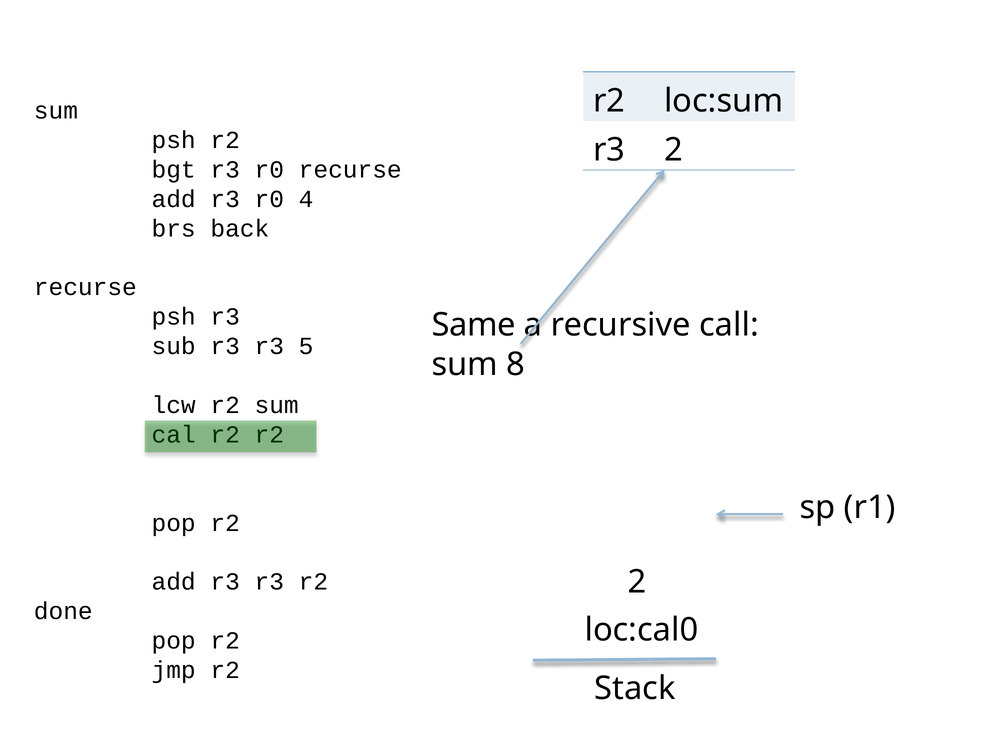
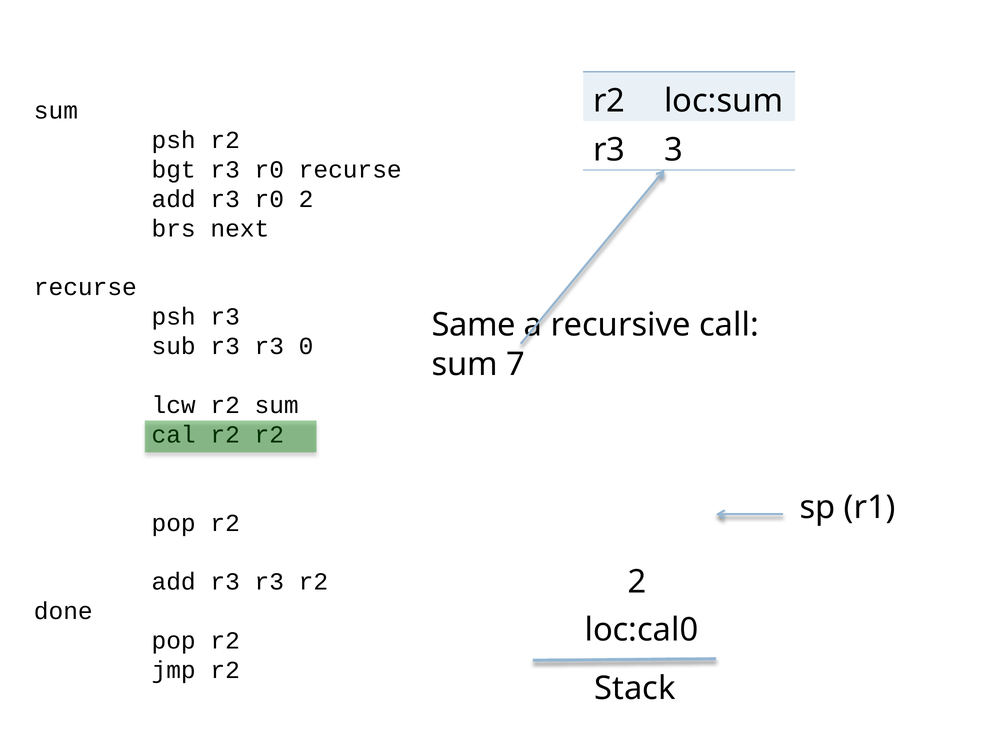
2: 2 -> 3 (674, 150)
r0 4: 4 -> 2 (306, 199)
back: back -> next (240, 228)
5: 5 -> 0 (306, 346)
8: 8 -> 7 (516, 364)
